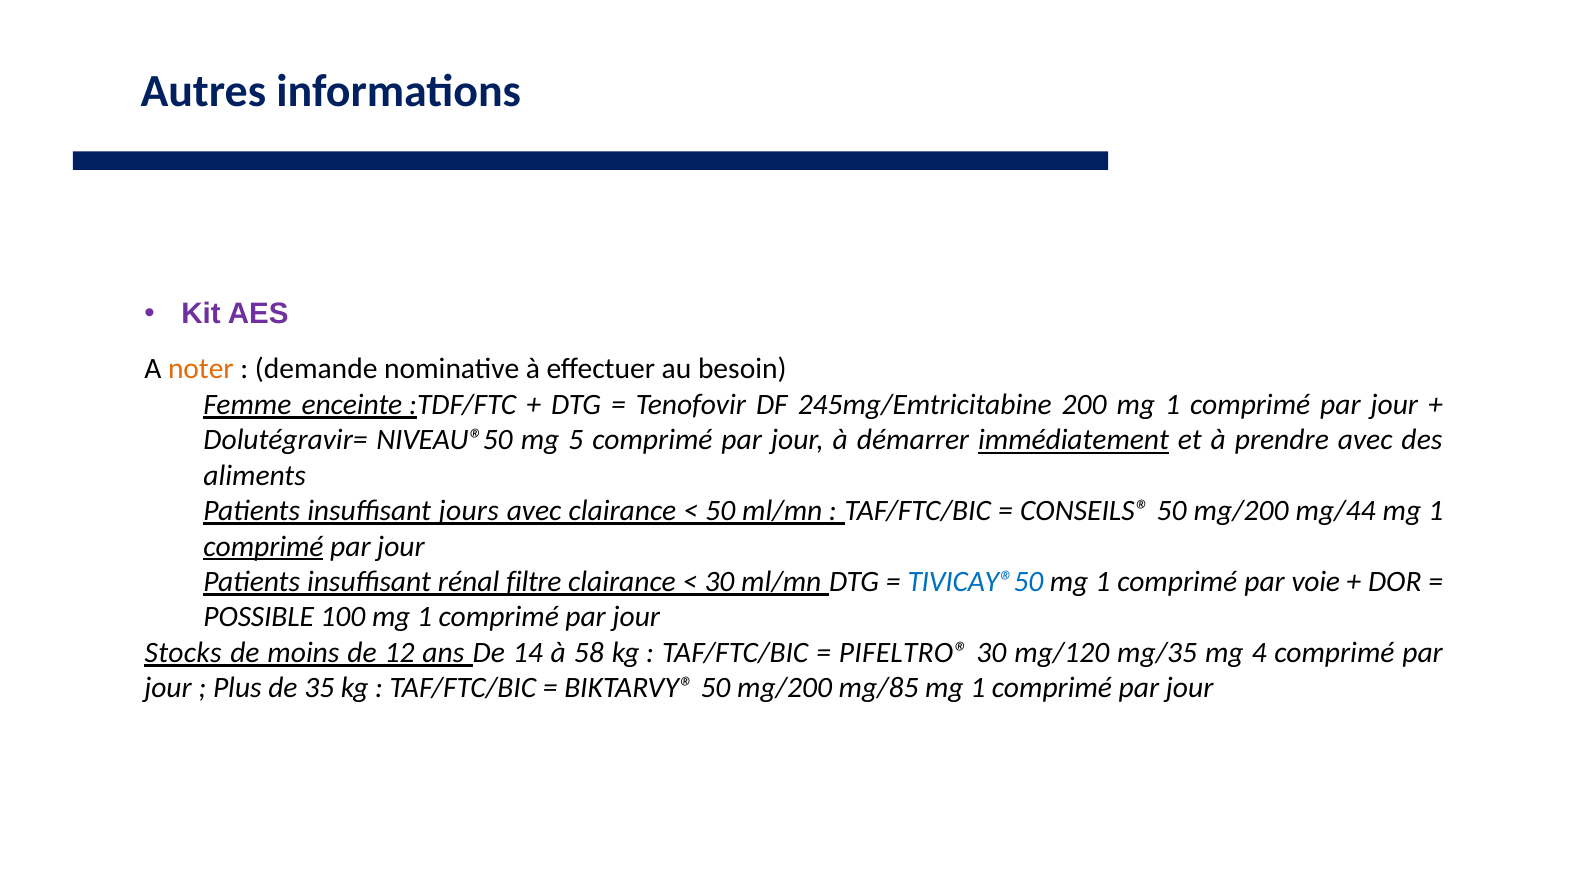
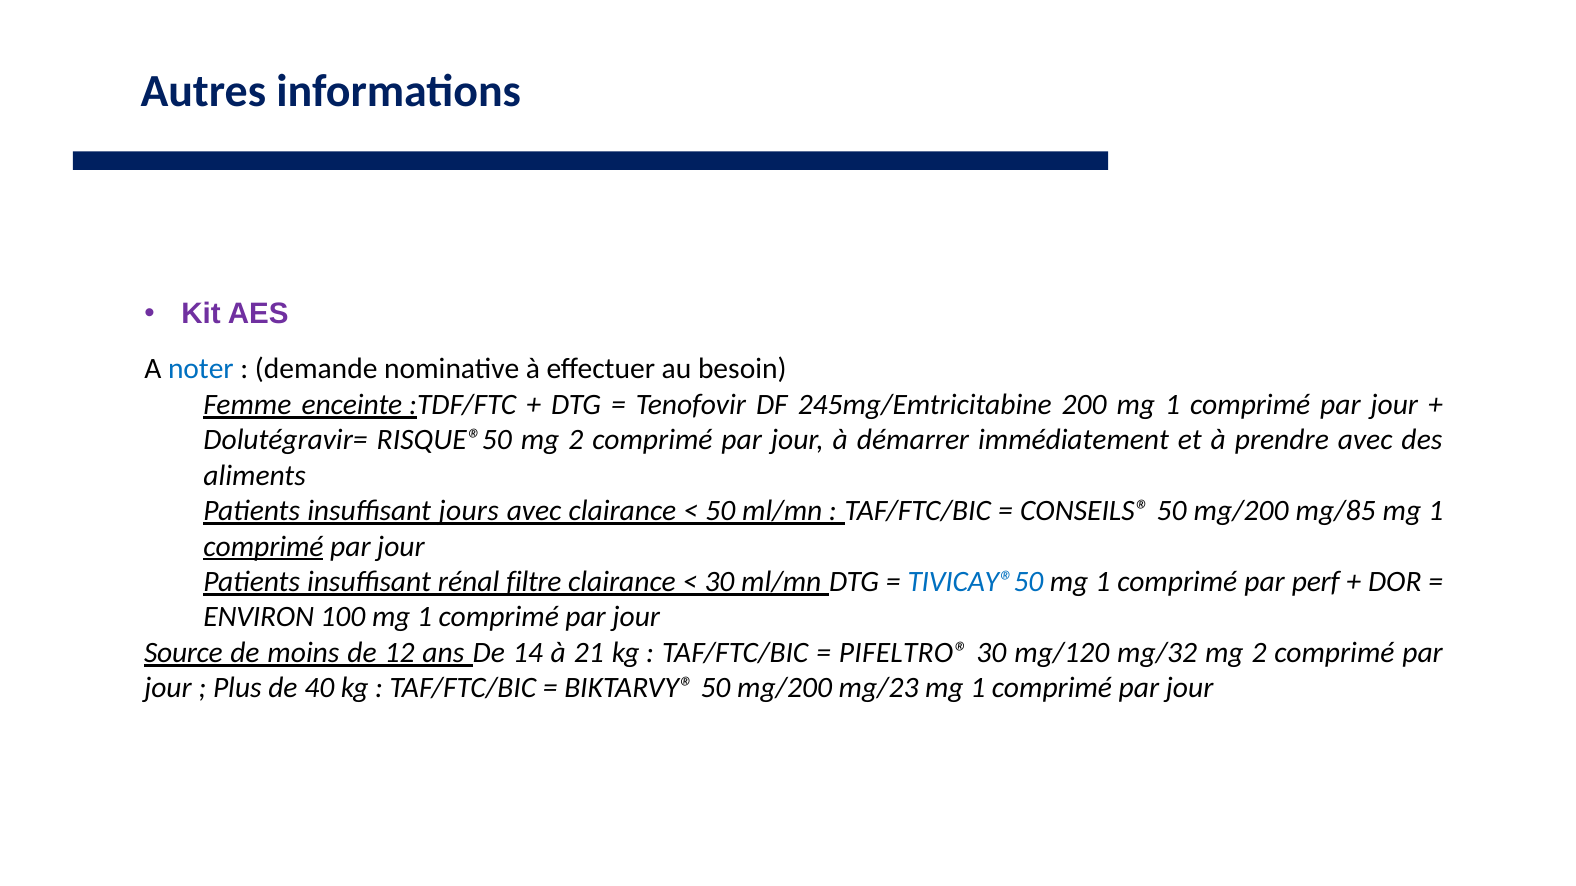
noter colour: orange -> blue (201, 369)
NIVEAU®50: NIVEAU®50 -> RISQUE®50 (444, 440)
5: 5 -> 2 (576, 440)
immédiatement underline: present -> none (1074, 440)
mg/44: mg/44 -> mg/85 (1336, 511)
voie: voie -> perf (1316, 582)
POSSIBLE: POSSIBLE -> ENVIRON (259, 618)
Stocks: Stocks -> Source (183, 653)
58: 58 -> 21 (589, 653)
mg/35: mg/35 -> mg/32 (1157, 653)
4: 4 -> 2 (1259, 653)
35: 35 -> 40 (319, 688)
mg/85: mg/85 -> mg/23 (879, 688)
